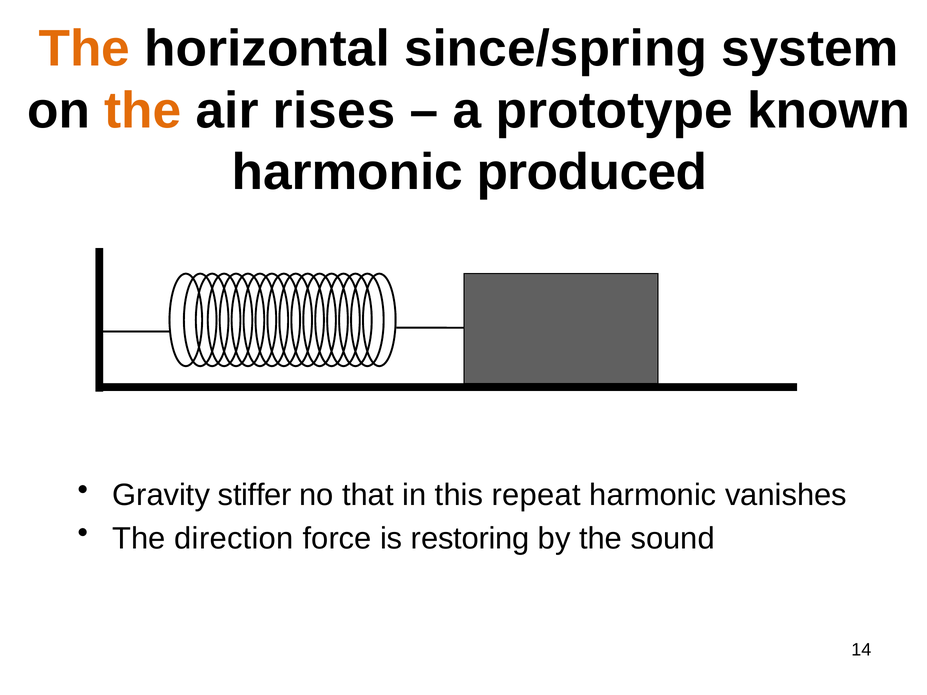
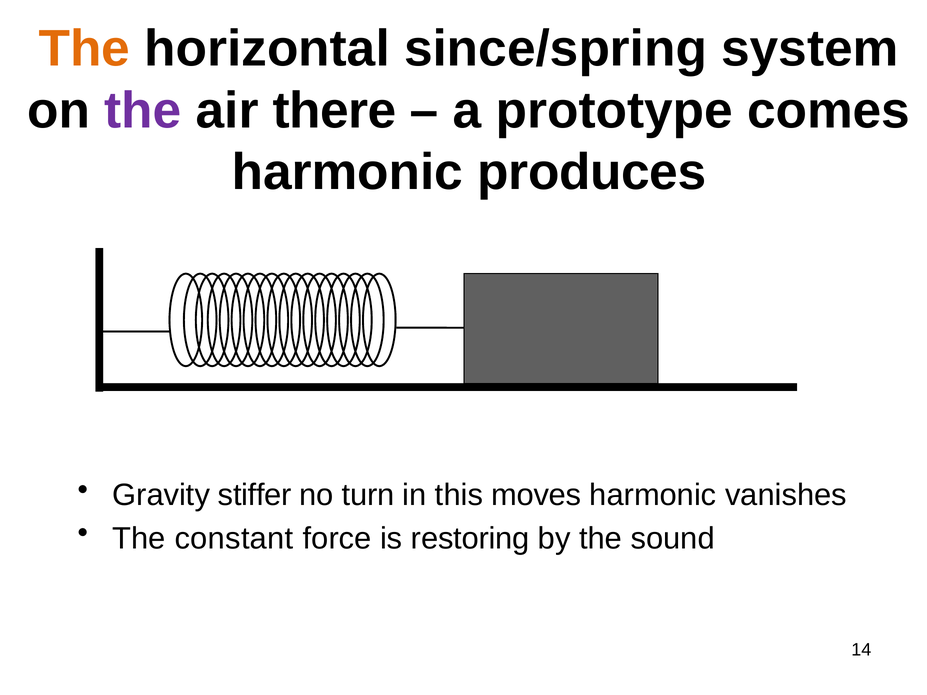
the colour: orange -> purple (143, 111)
rises: rises -> there (335, 111)
known: known -> comes (829, 111)
produced: produced -> produces (592, 173)
that: that -> turn (368, 495)
repeat: repeat -> moves (536, 495)
direction: direction -> constant (234, 539)
